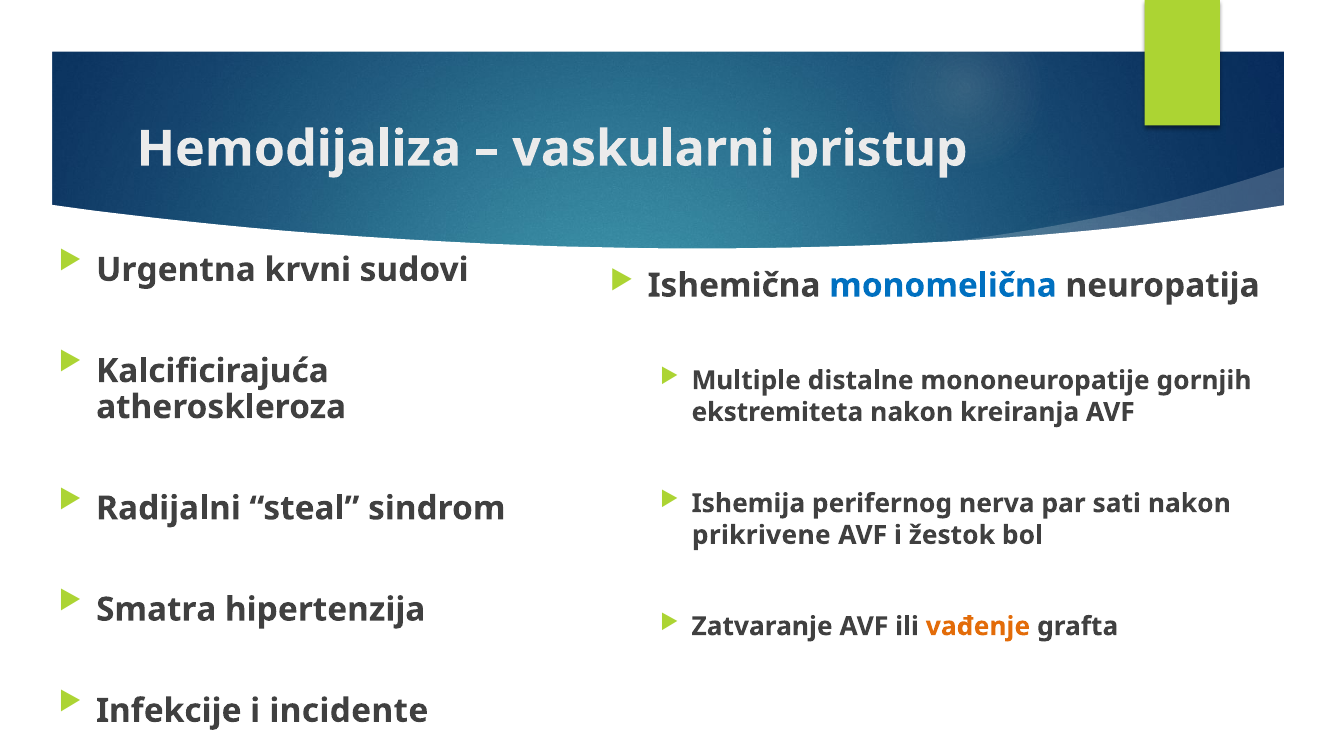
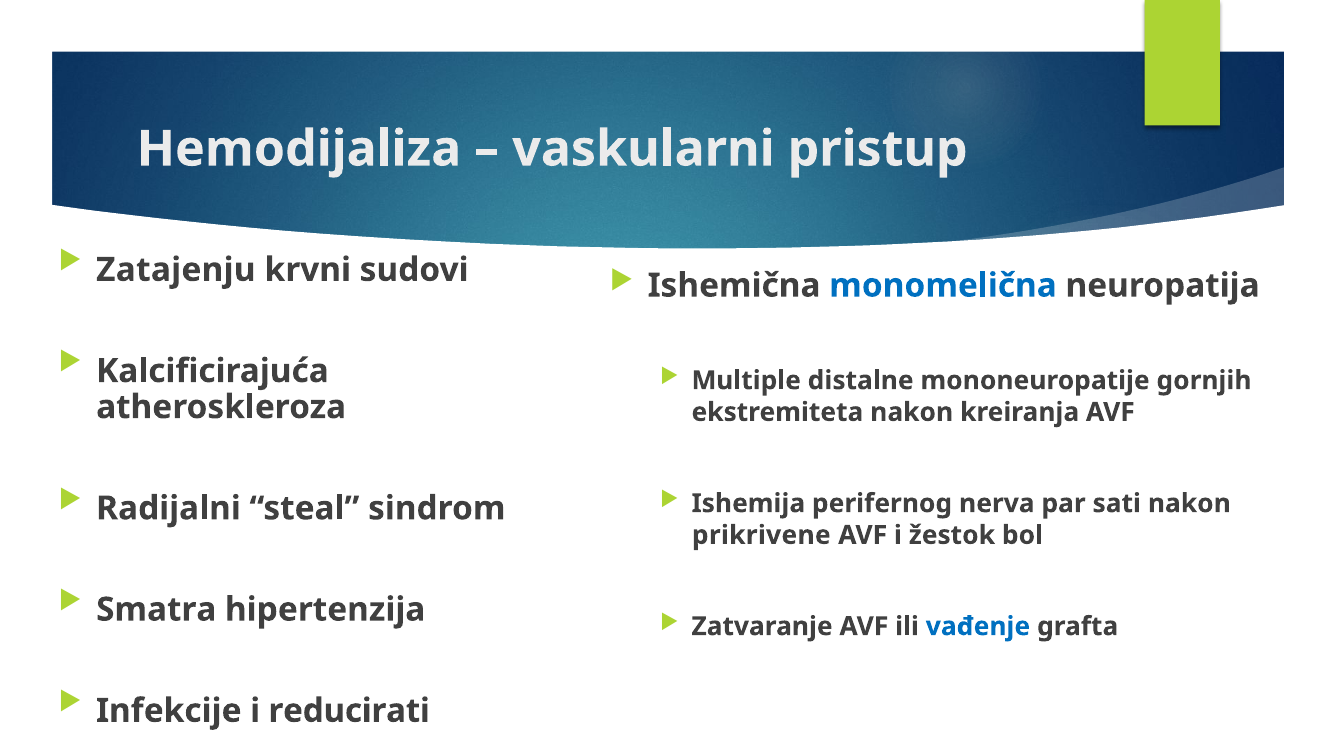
Urgentna: Urgentna -> Zatajenju (176, 270)
vađenje colour: orange -> blue (978, 626)
incidente: incidente -> reducirati (349, 711)
